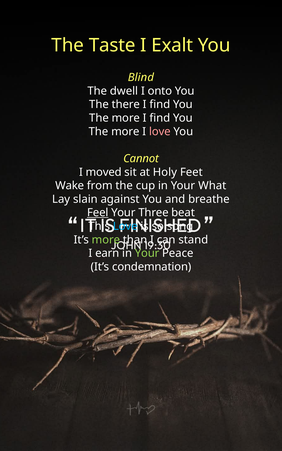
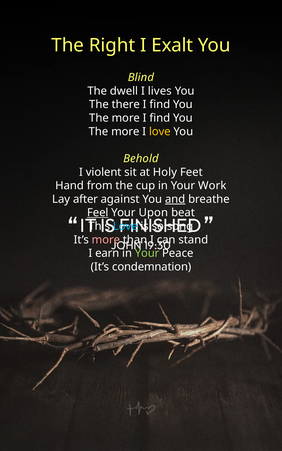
Taste: Taste -> Right (112, 45)
onto: onto -> lives (160, 91)
love colour: pink -> yellow (160, 132)
Cannot: Cannot -> Behold (141, 159)
moved: moved -> violent (104, 172)
Wake: Wake -> Hand (70, 186)
What: What -> Work (212, 186)
slain: slain -> after (85, 199)
and underline: none -> present (175, 199)
Three: Three -> Upon (153, 213)
more colour: light green -> pink (106, 240)
